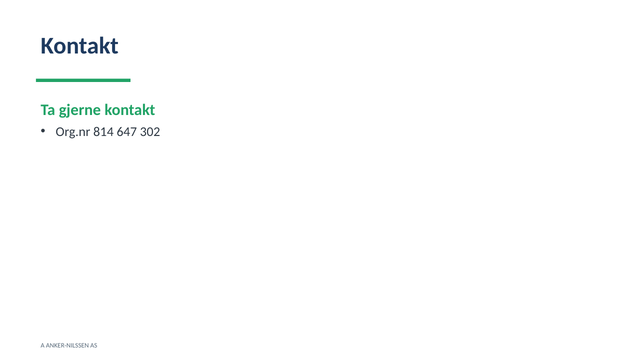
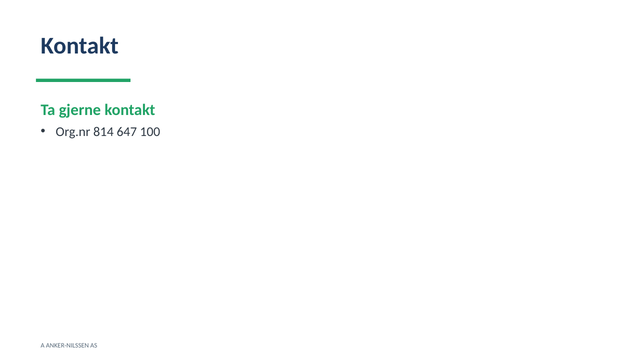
302: 302 -> 100 (150, 132)
